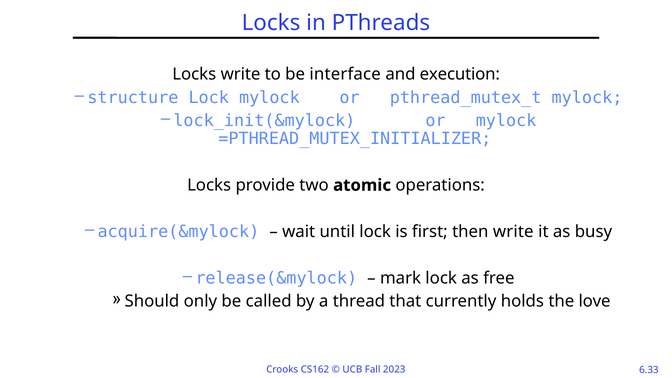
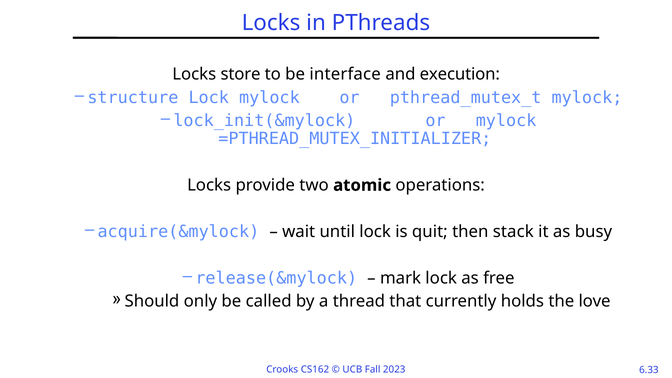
Locks write: write -> store (241, 74)
first: first -> quit (430, 232)
then write: write -> stack (513, 232)
